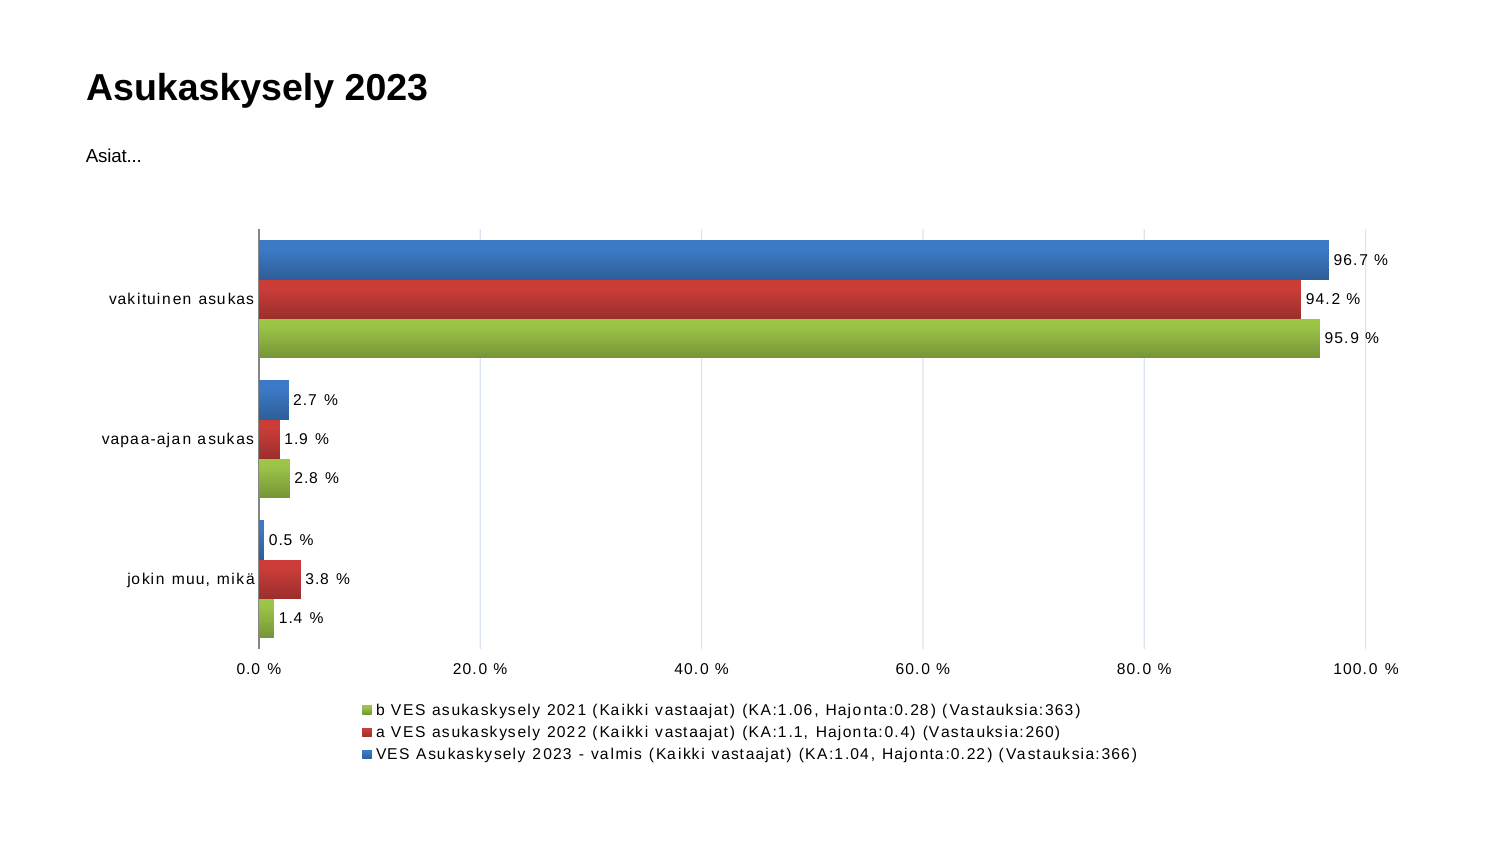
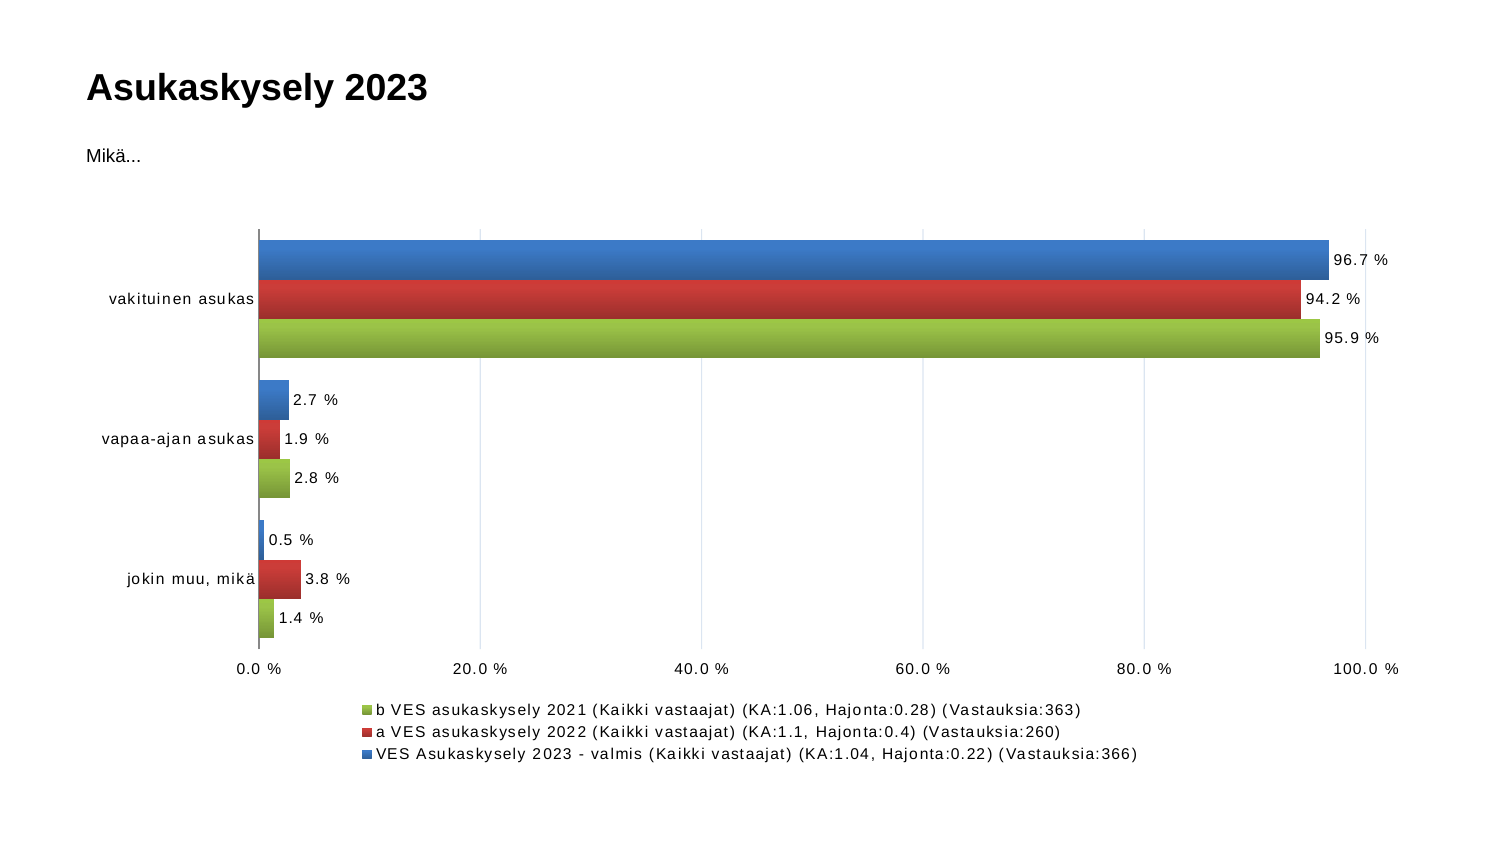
Asiat: Asiat -> Mikä (114, 157)
